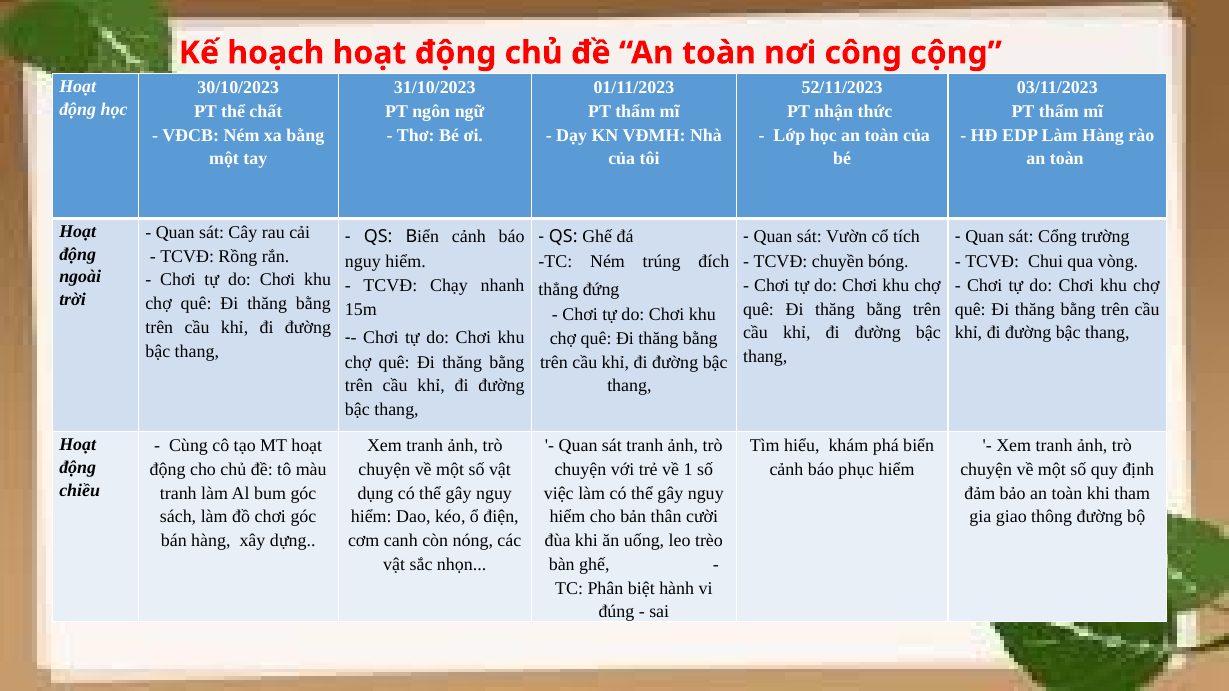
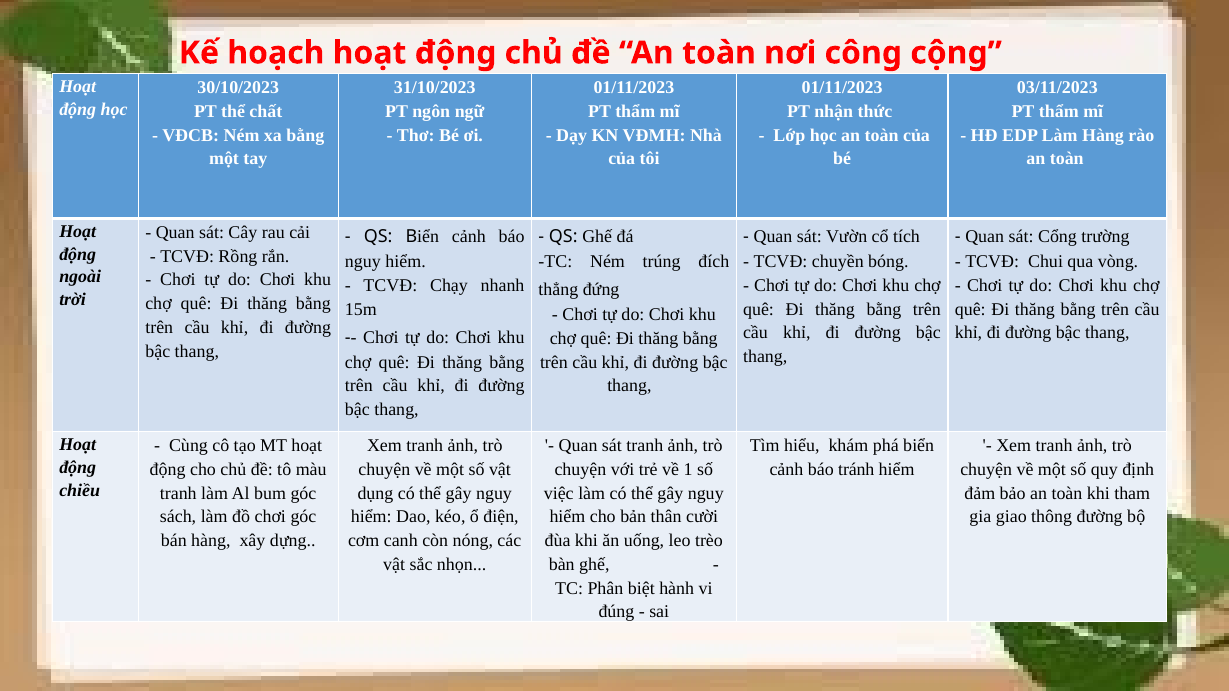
52/11/2023: 52/11/2023 -> 01/11/2023 (842, 88)
phục: phục -> tránh (856, 470)
